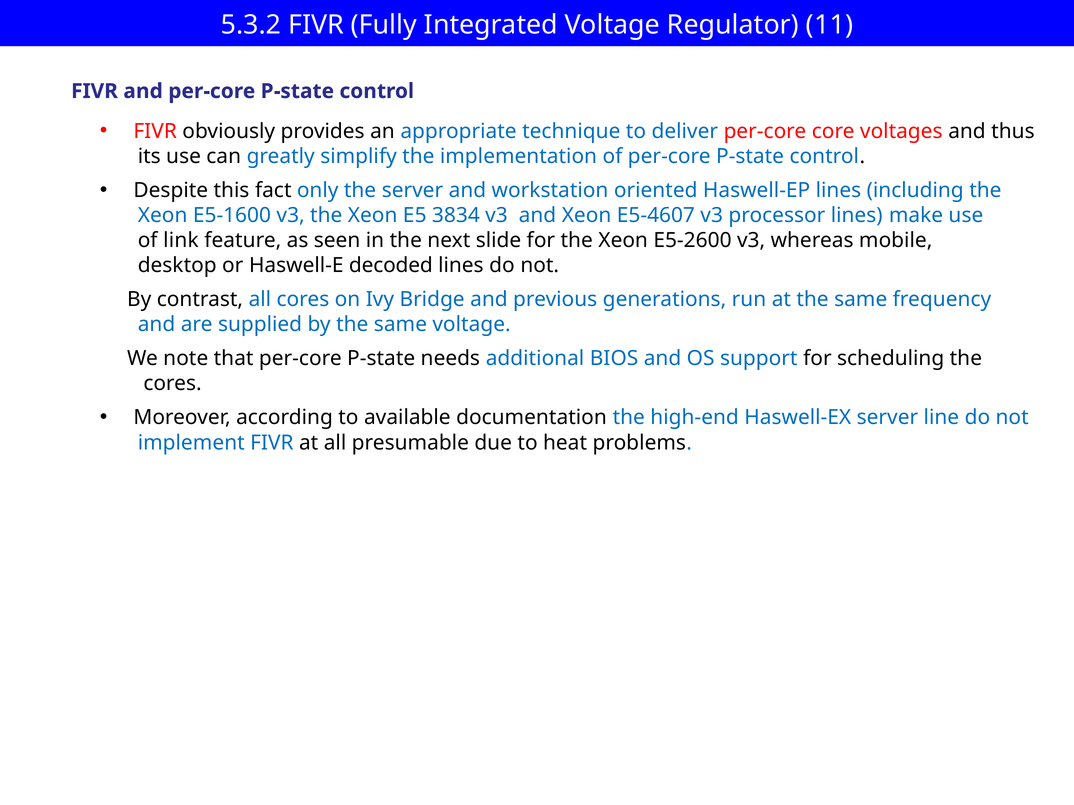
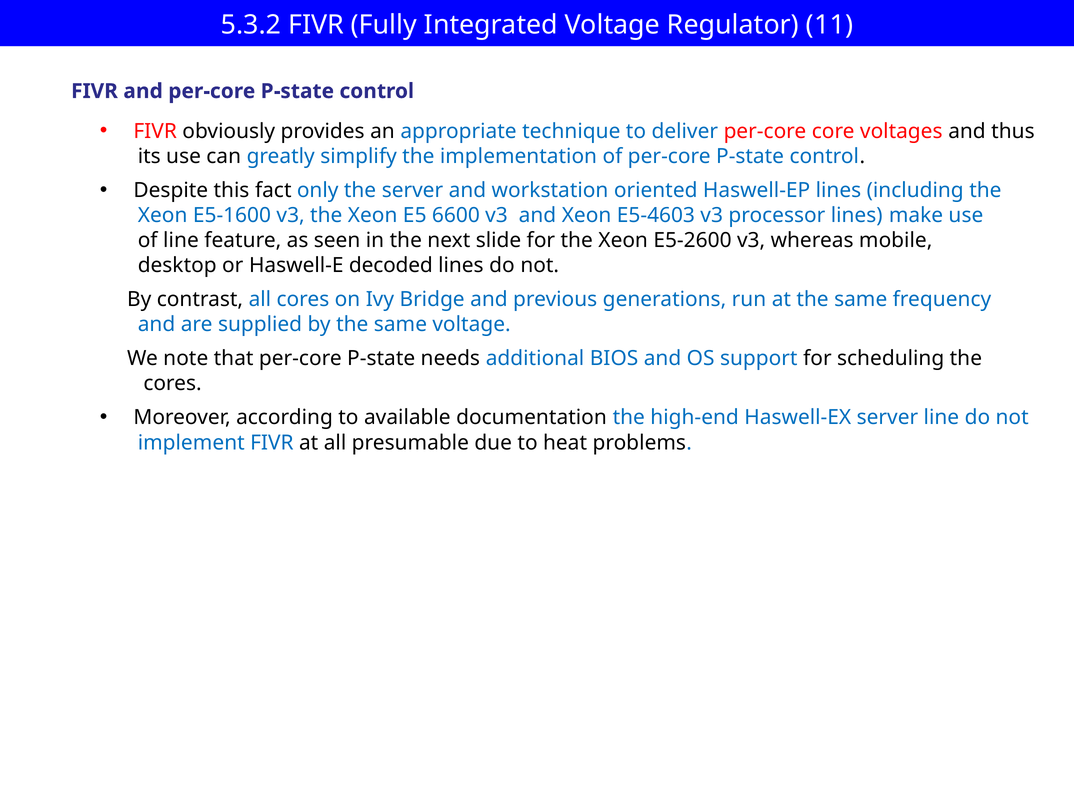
3834: 3834 -> 6600 (456, 215)
E5-4607: E5-4607 -> E5-4603 (656, 215)
of link: link -> line (181, 241)
